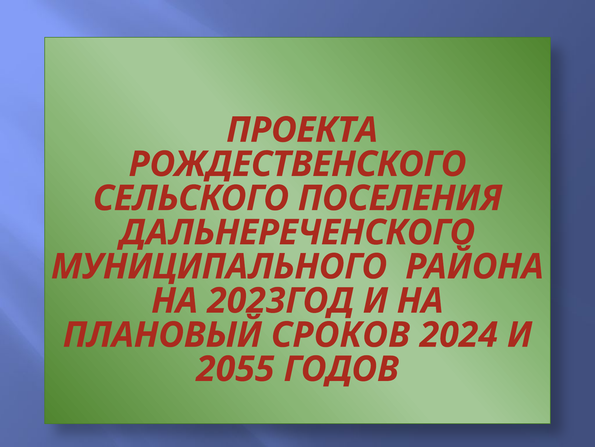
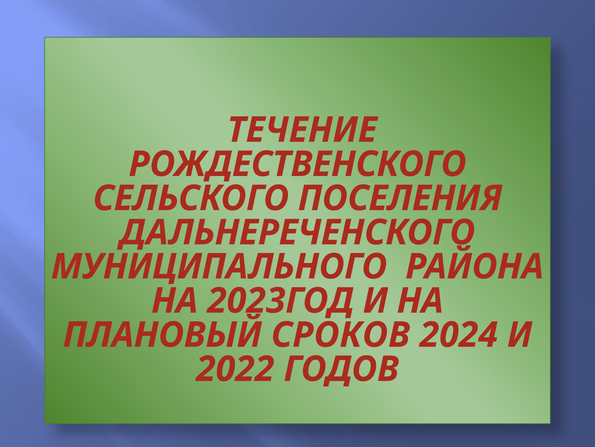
ПРОЕКТА: ПРОЕКТА -> ТЕЧЕНИЕ (302, 130)
2055: 2055 -> 2022 (235, 369)
